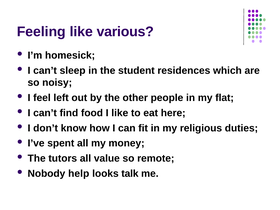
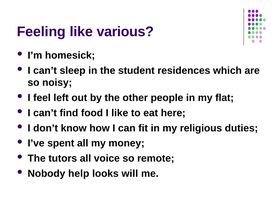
value: value -> voice (107, 158)
talk: talk -> will (130, 174)
